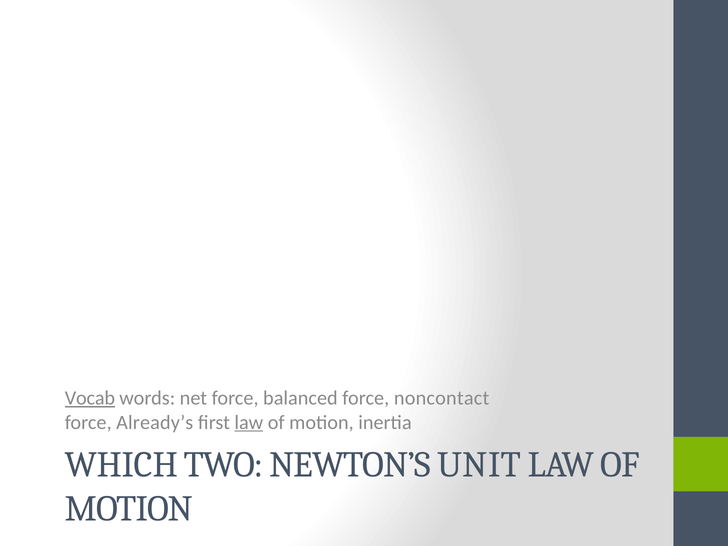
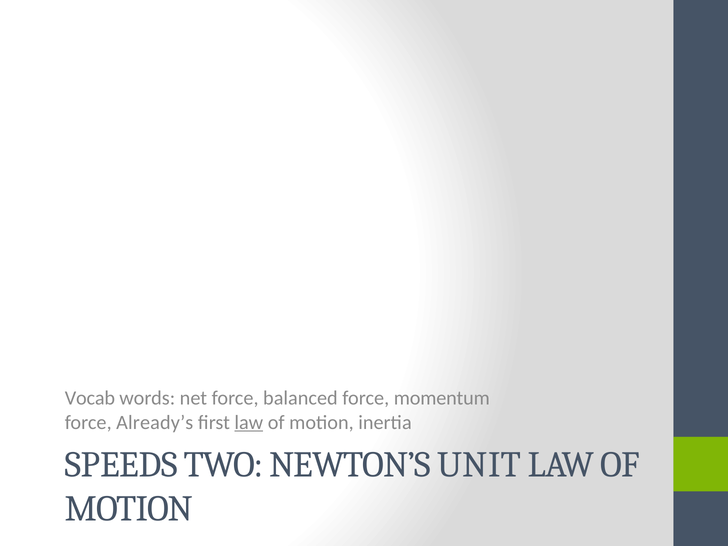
Vocab underline: present -> none (90, 398)
noncontact: noncontact -> momentum (442, 398)
WHICH: WHICH -> SPEEDS (121, 465)
